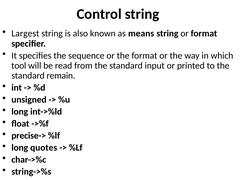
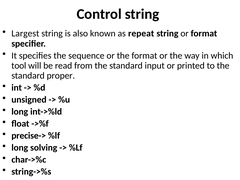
means: means -> repeat (141, 33)
remain: remain -> proper (61, 76)
quotes: quotes -> solving (44, 148)
